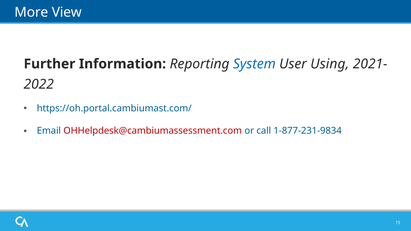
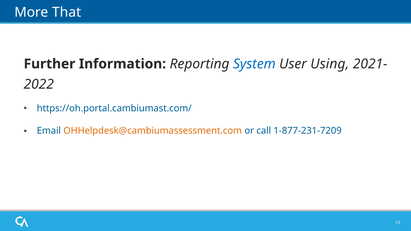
View: View -> That (67, 12)
OHHelpdesk@cambiumassessment.com colour: red -> orange (153, 131)
1-877-231-9834: 1-877-231-9834 -> 1-877-231-7209 (308, 131)
